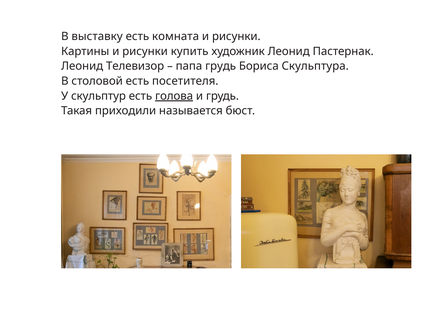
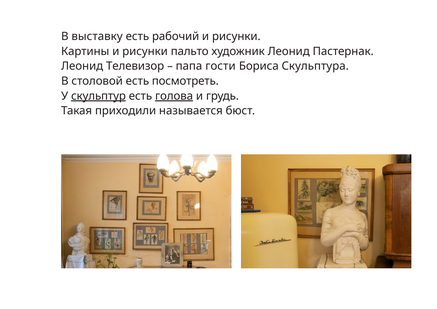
комната: комната -> рабочий (176, 36)
купить: купить -> пальто (190, 51)
папа грудь: грудь -> гости (221, 66)
посетителя: посетителя -> посмотреть (185, 81)
скульптур underline: none -> present (99, 96)
